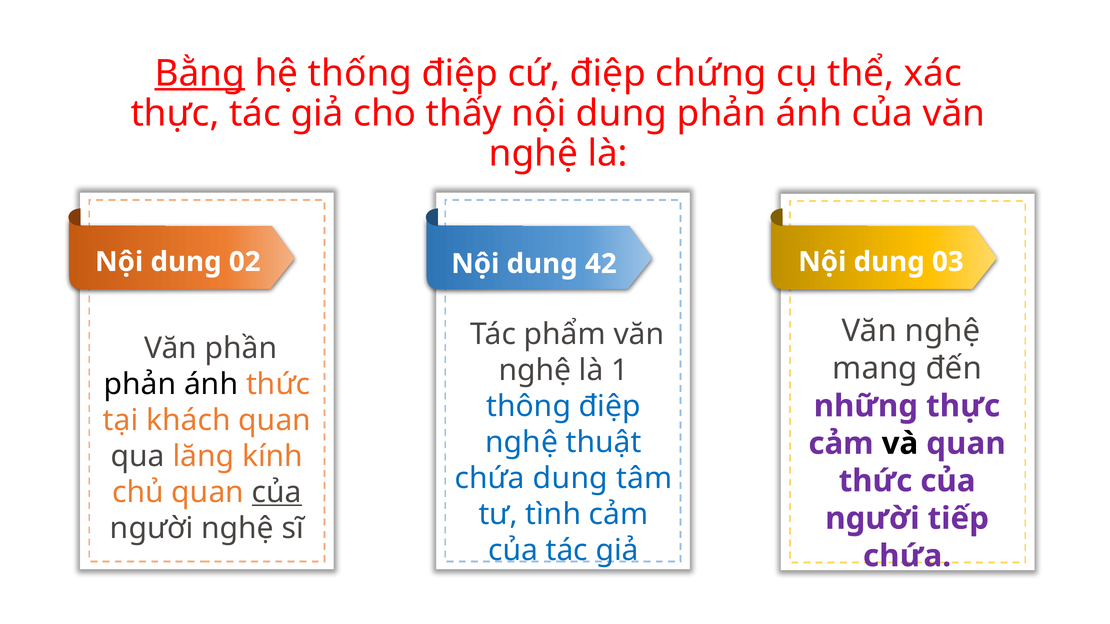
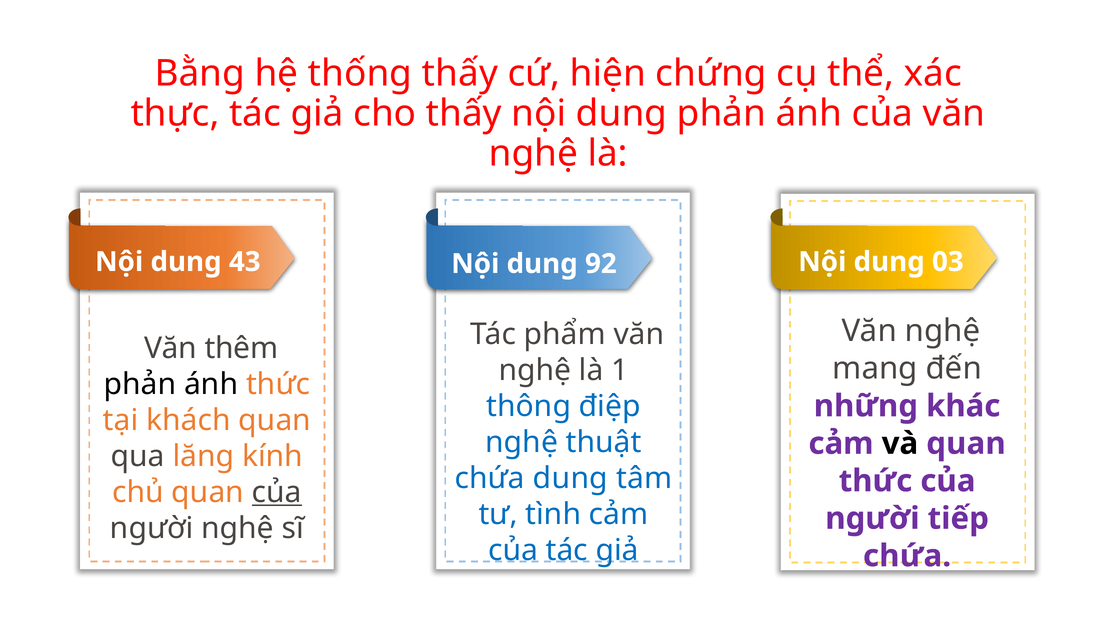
Bằng underline: present -> none (200, 73)
thống điệp: điệp -> thấy (460, 73)
cứ điệp: điệp -> hiện (608, 73)
02: 02 -> 43 (245, 262)
42: 42 -> 92 (601, 264)
phần: phần -> thêm (241, 349)
những thực: thực -> khác (963, 406)
